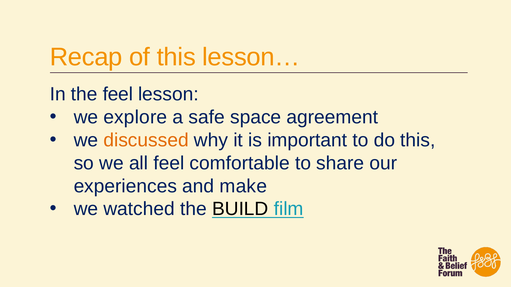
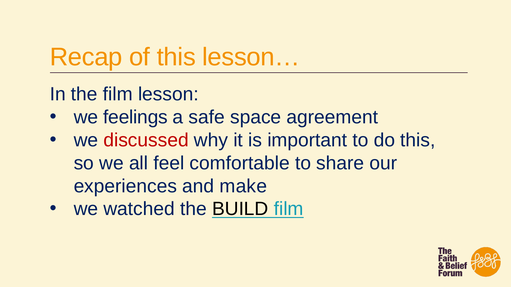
the feel: feel -> film (118, 94)
explore: explore -> feelings (135, 117)
discussed colour: orange -> red (146, 140)
